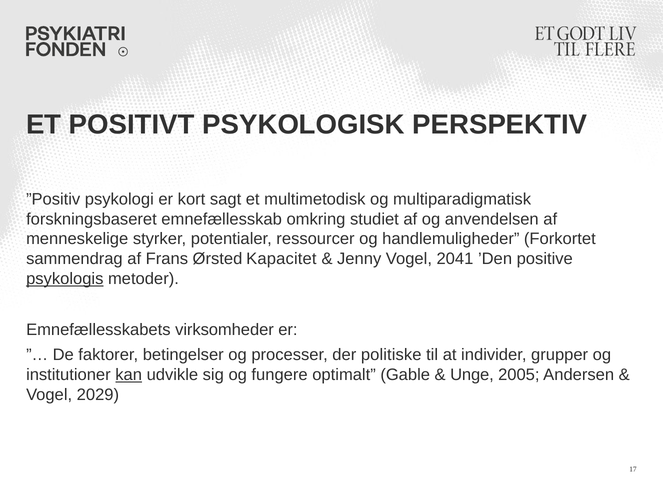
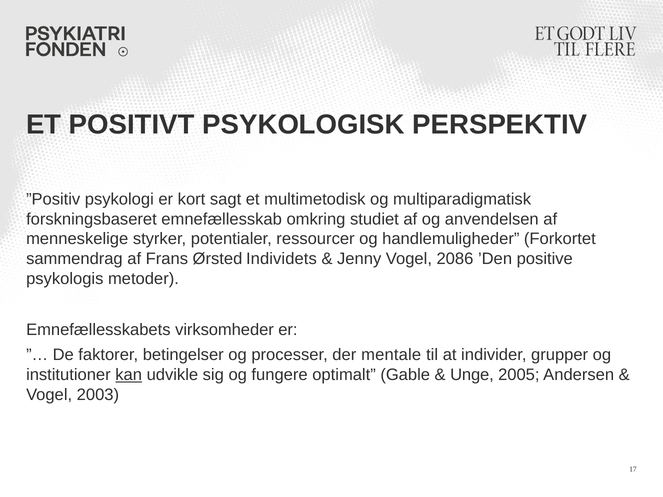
Kapacitet: Kapacitet -> Individets (281, 259)
2041: 2041 -> 2086 (455, 259)
psykologis underline: present -> none (65, 279)
politiske: politiske -> mentale (391, 355)
2029: 2029 -> 2003 (98, 395)
